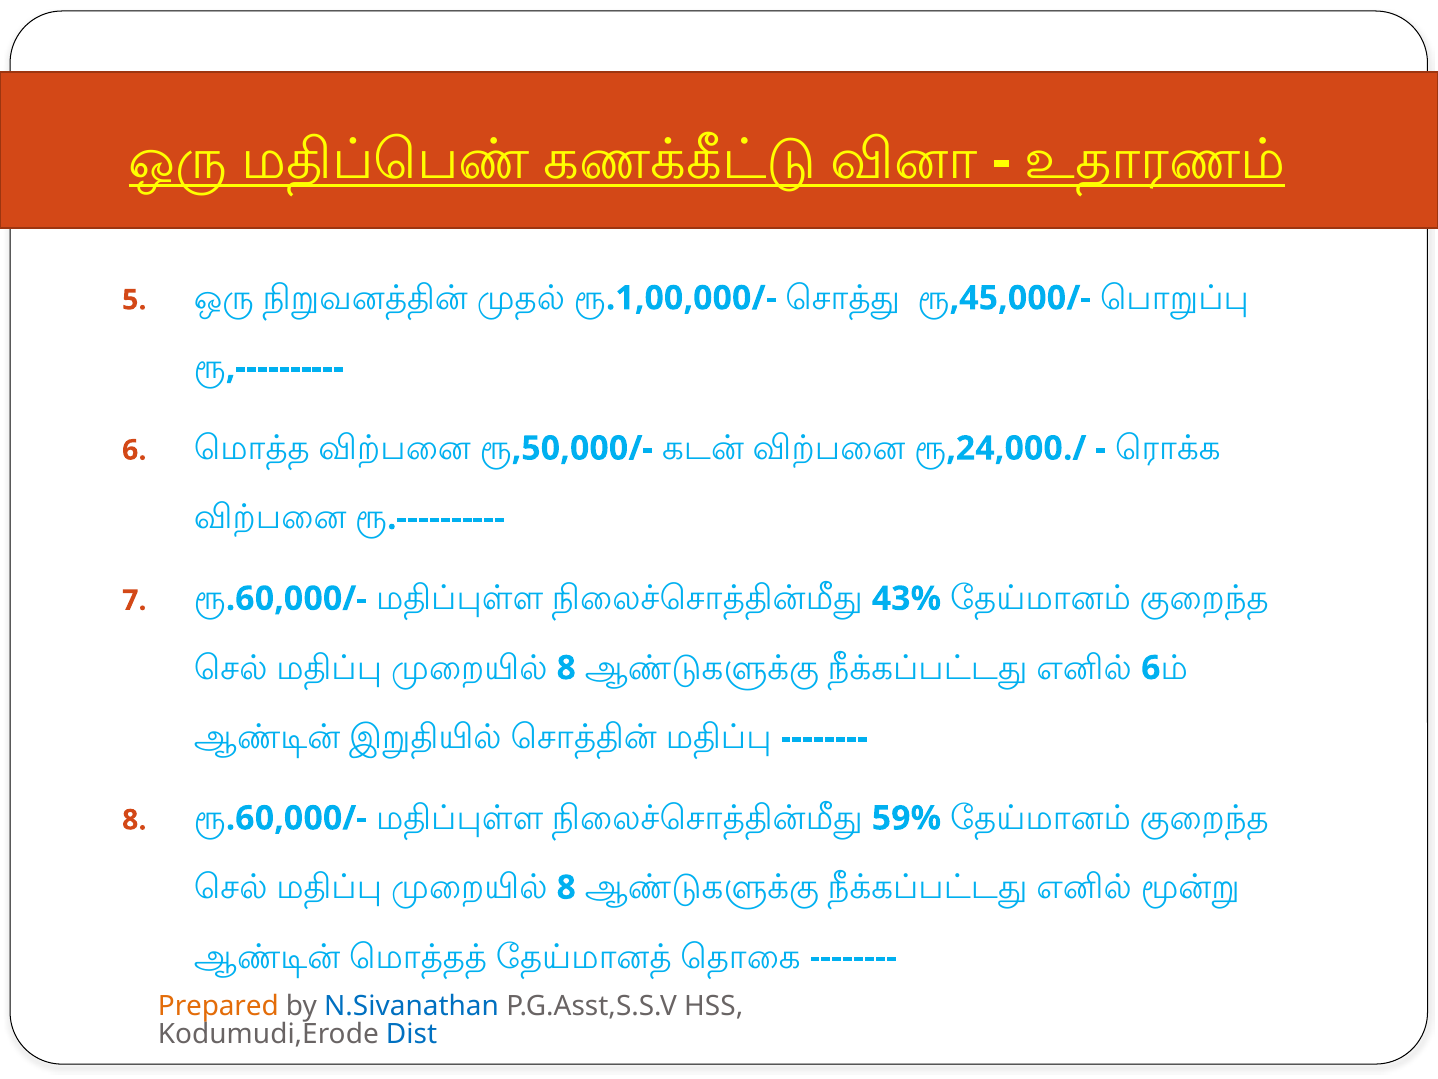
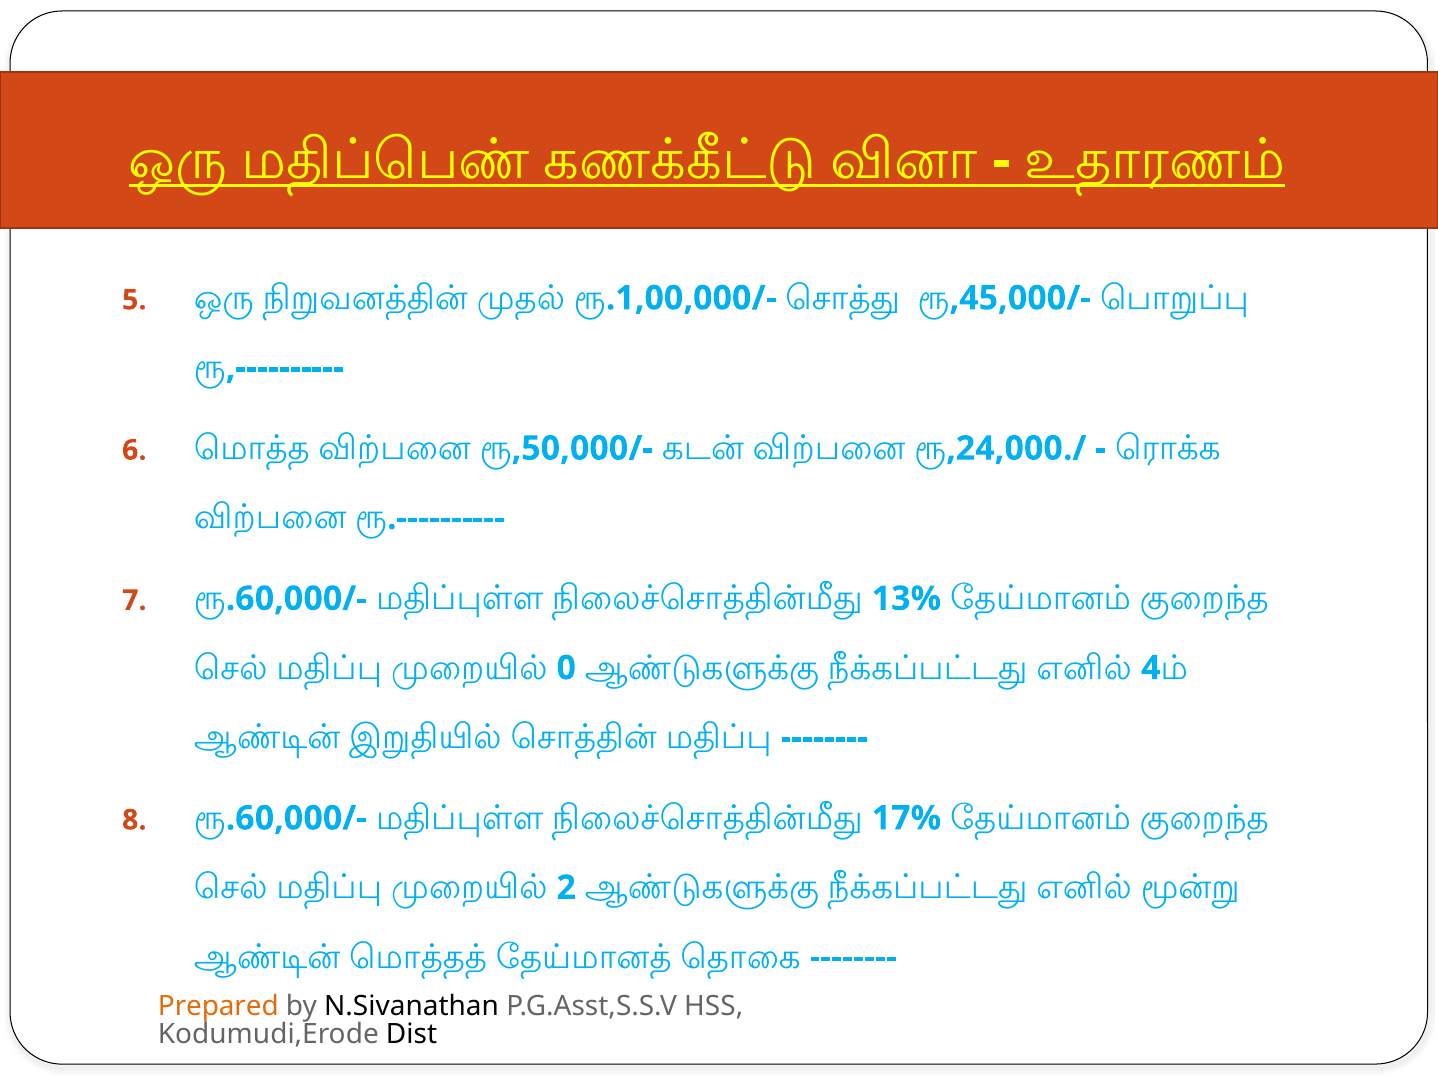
43%: 43% -> 13% (906, 598)
8: 8 -> 0 (566, 668)
6: 6 -> 4 (1151, 668)
59%: 59% -> 17% (906, 818)
8: 8 -> 2 (566, 887)
N.Sivanathan colour: blue -> black (412, 1006)
Dist colour: blue -> black (412, 1034)
